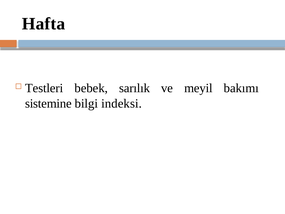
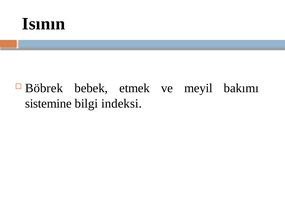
Hafta: Hafta -> Isının (44, 24)
Testleri: Testleri -> Böbrek (44, 88)
sarılık: sarılık -> etmek (135, 88)
